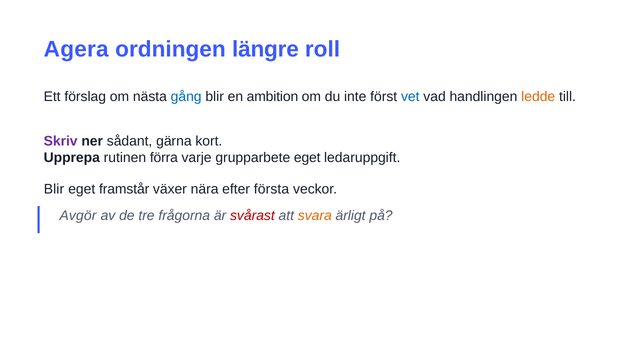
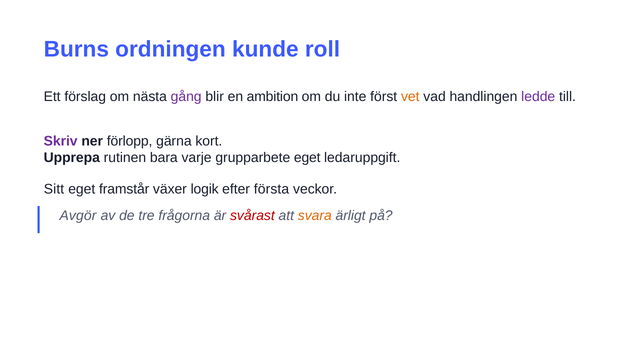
Agera: Agera -> Burns (76, 49)
längre: längre -> kunde (265, 49)
gång colour: blue -> purple (186, 97)
vet colour: blue -> orange (410, 97)
ledde colour: orange -> purple (538, 97)
sådant: sådant -> förlopp (130, 141)
förra: förra -> bara (164, 158)
Blir: Blir -> Sitt (54, 189)
nära: nära -> logik (205, 189)
